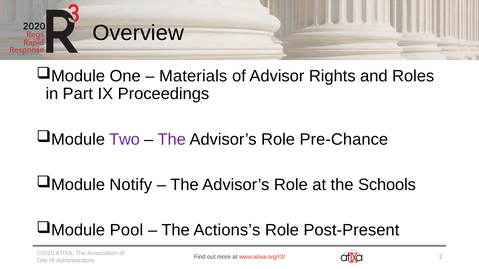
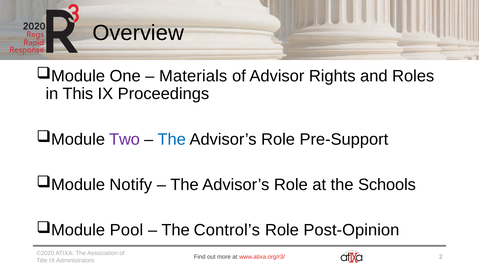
Part: Part -> This (78, 94)
The colour: purple -> blue (172, 139)
Pre-Chance: Pre-Chance -> Pre-Support (344, 139)
Actions’s: Actions’s -> Control’s (227, 231)
Post-Present: Post-Present -> Post-Opinion (351, 231)
